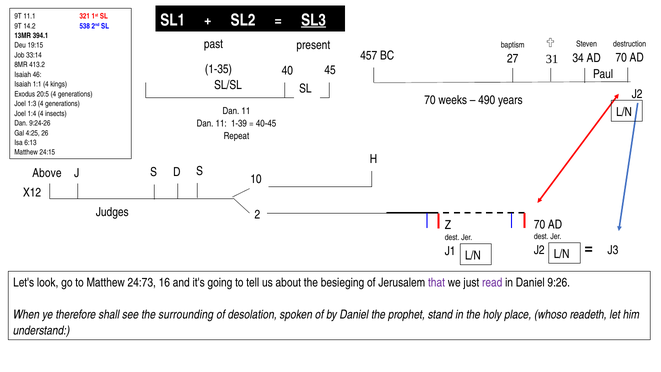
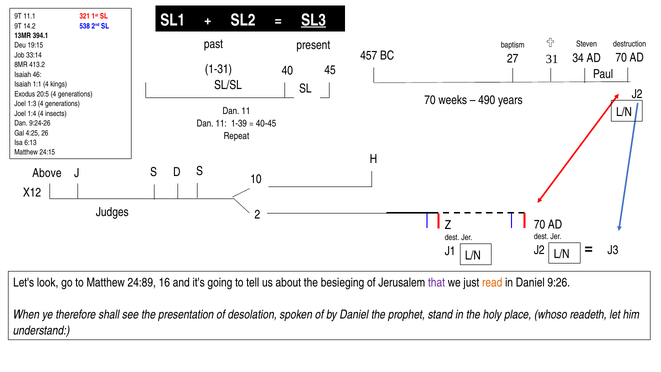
1-35: 1-35 -> 1-31 (218, 69)
24:73: 24:73 -> 24:89 (142, 283)
read colour: purple -> orange (492, 283)
surrounding: surrounding -> presentation (186, 314)
